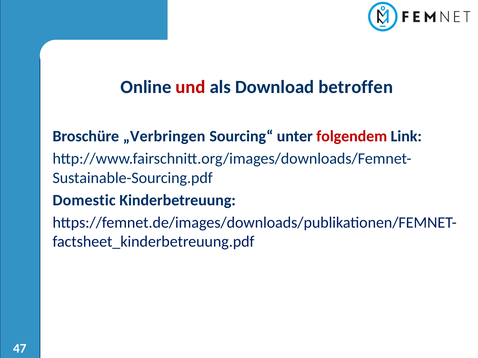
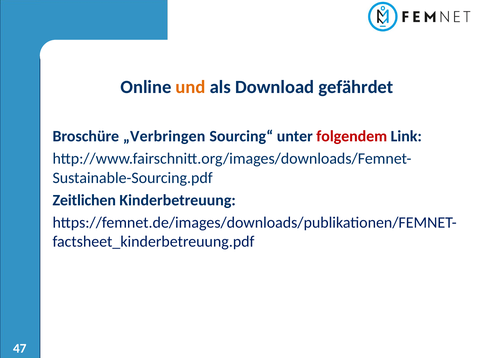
und colour: red -> orange (191, 87)
betroffen: betroffen -> gefährdet (356, 87)
Domestic: Domestic -> Zeitlichen (84, 200)
